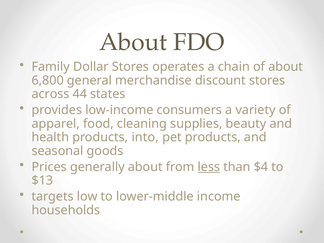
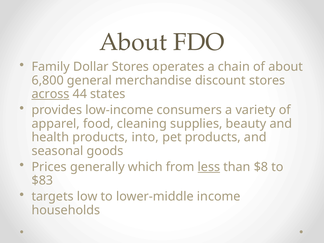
across underline: none -> present (50, 94)
generally about: about -> which (145, 167)
$4: $4 -> $8 (261, 167)
$13: $13 -> $83 (42, 180)
